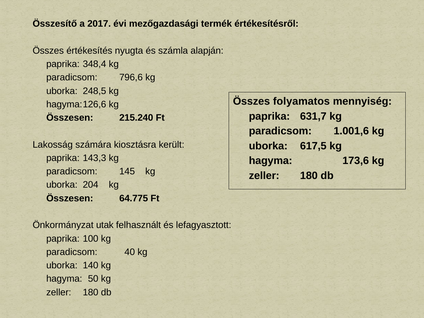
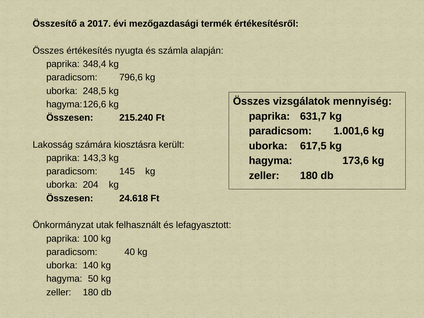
folyamatos: folyamatos -> vizsgálatok (302, 101)
64.775: 64.775 -> 24.618 (134, 198)
